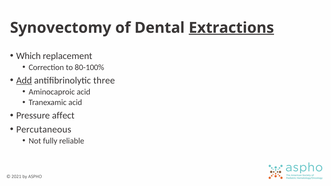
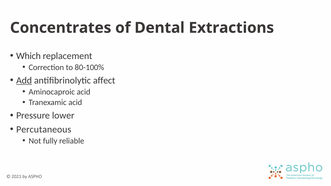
Synovectomy: Synovectomy -> Concentrates (61, 28)
Extractions underline: present -> none (231, 28)
three: three -> affect (104, 80)
affect: affect -> lower (63, 116)
